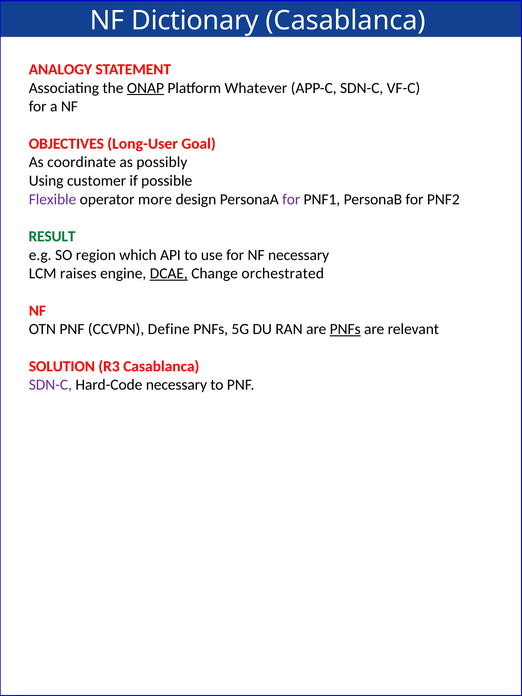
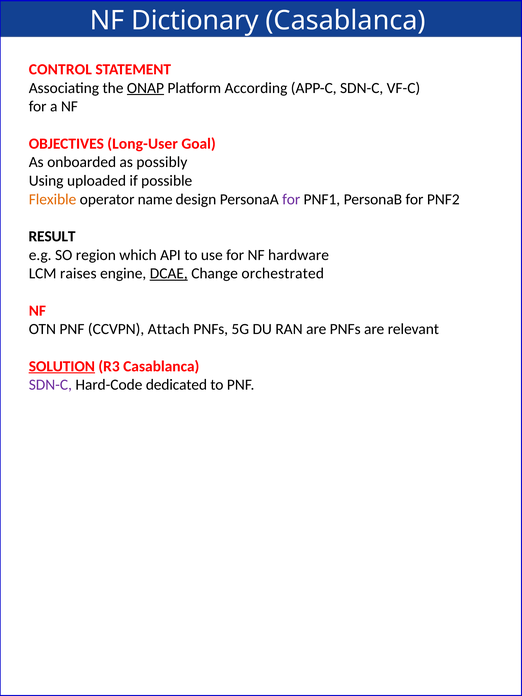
ANALOGY: ANALOGY -> CONTROL (60, 69)
Whatever: Whatever -> According (256, 88)
coordinate: coordinate -> onboarded (82, 162)
customer: customer -> uploaded (97, 181)
Flexible colour: purple -> orange (53, 199)
more: more -> name (155, 199)
RESULT colour: green -> black (52, 236)
NF necessary: necessary -> hardware (299, 255)
Define: Define -> Attach (169, 329)
PNFs underline: present -> none (345, 329)
SOLUTION underline: none -> present (62, 366)
Hard-Code necessary: necessary -> dedicated (176, 385)
